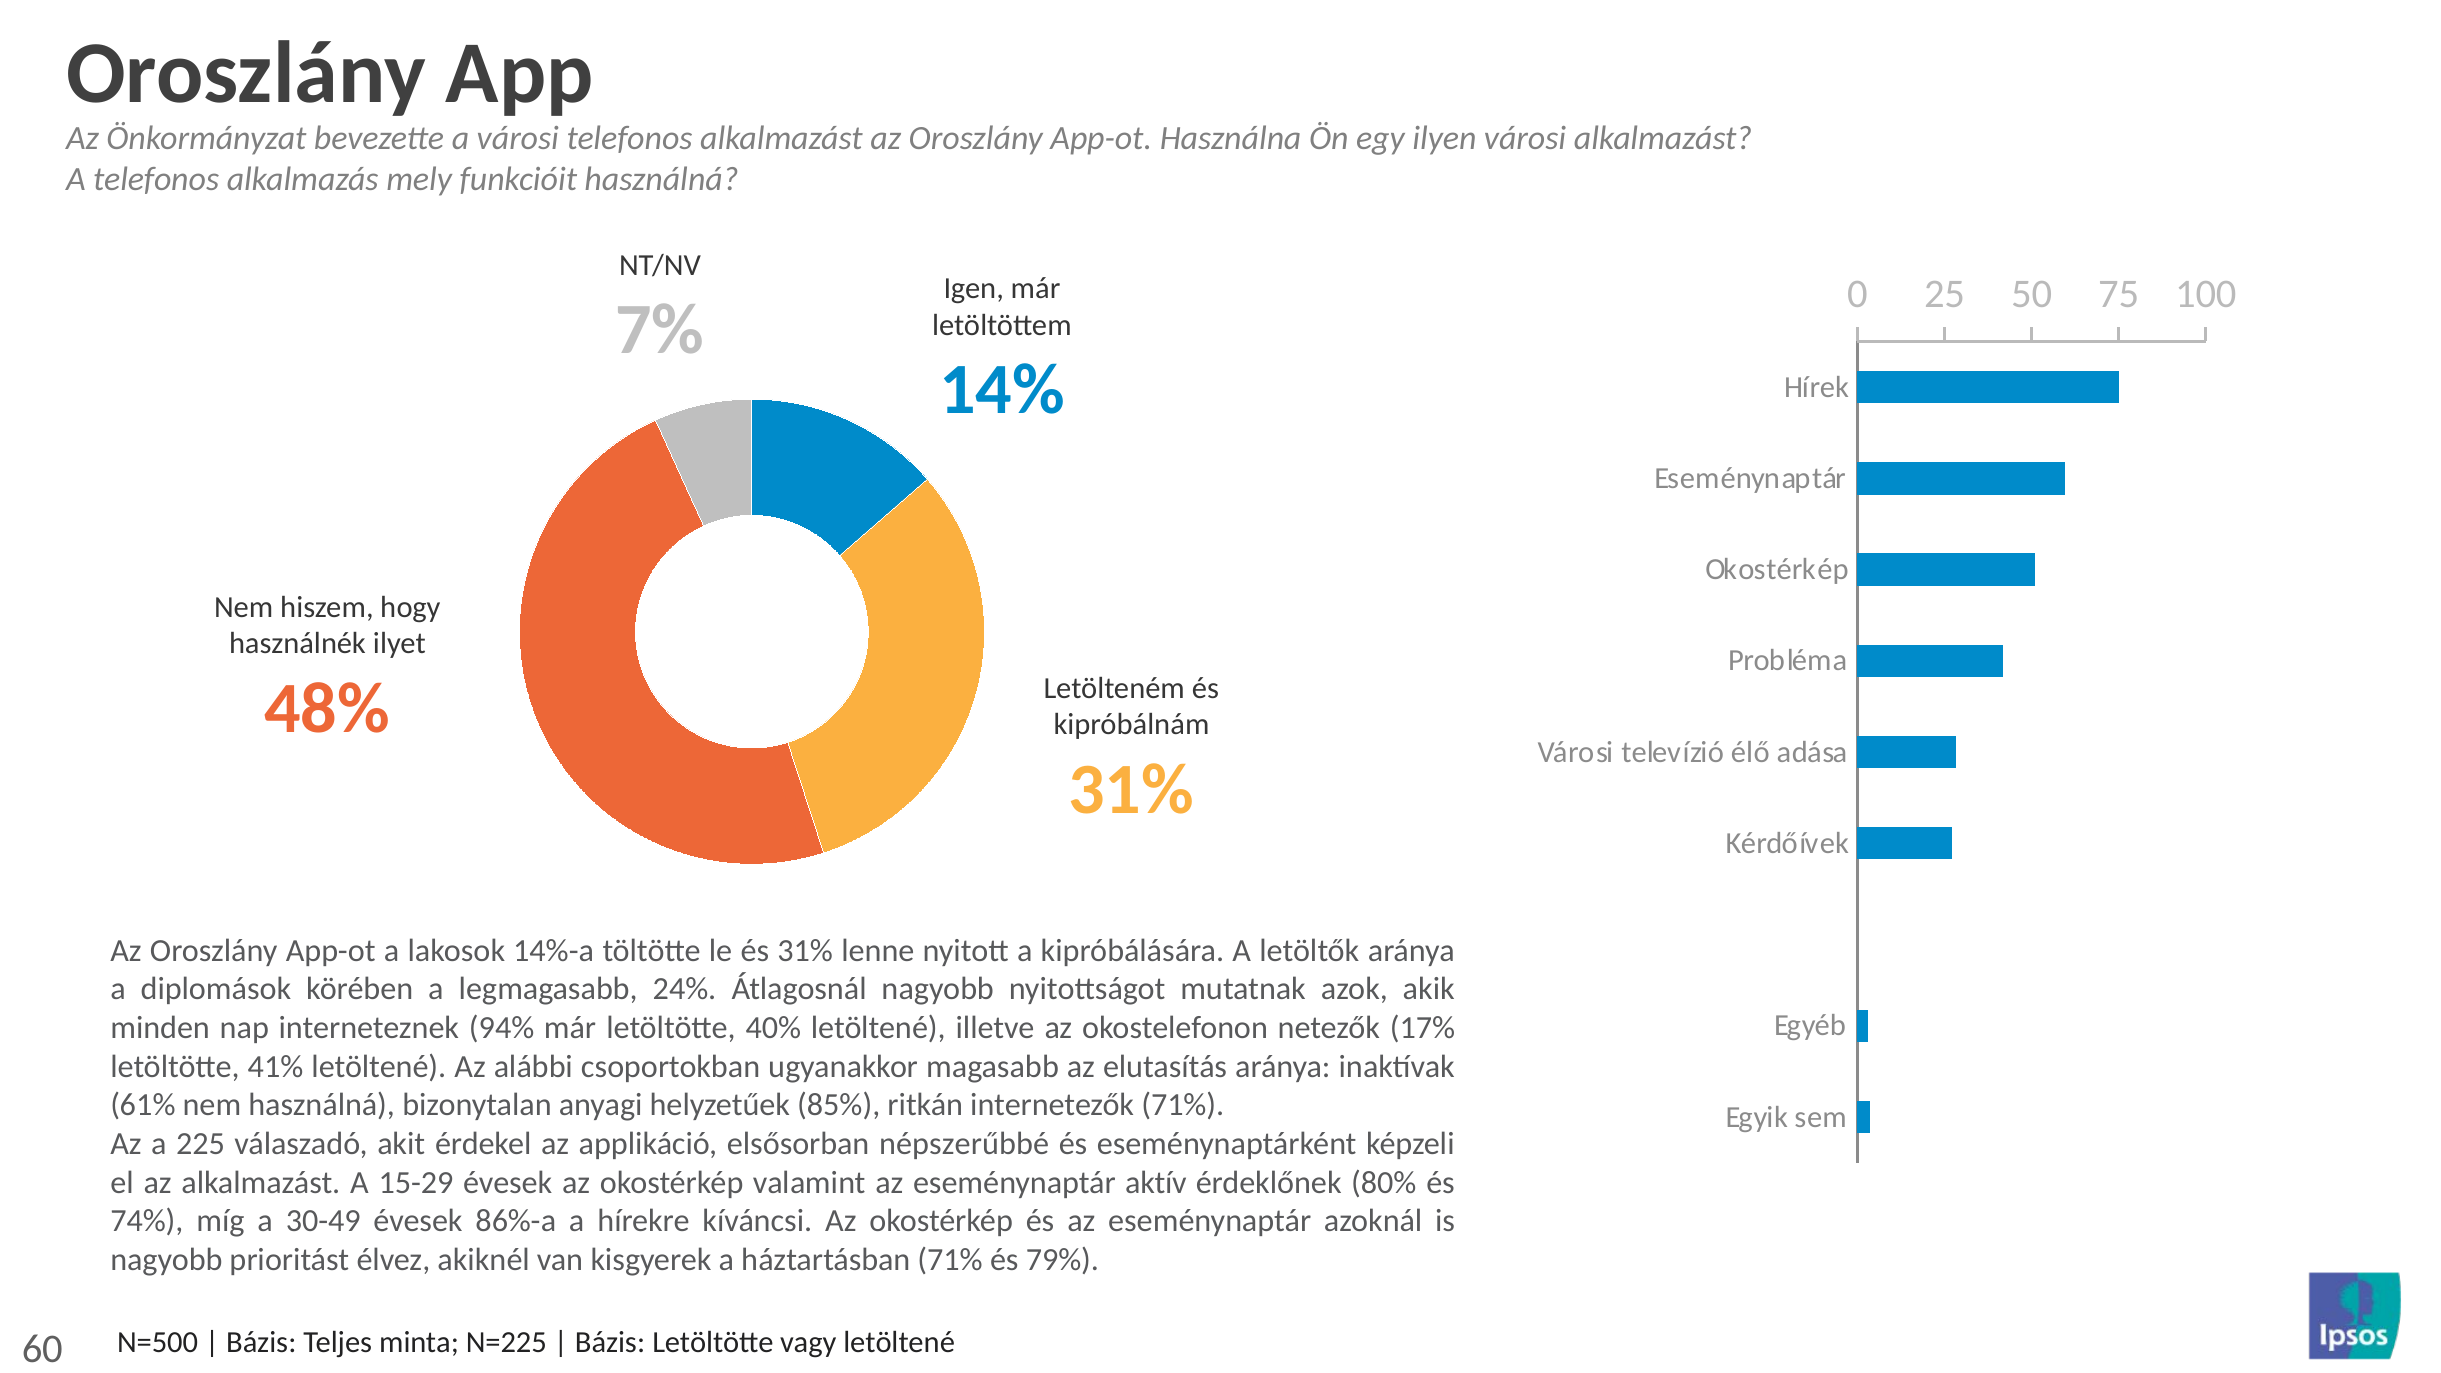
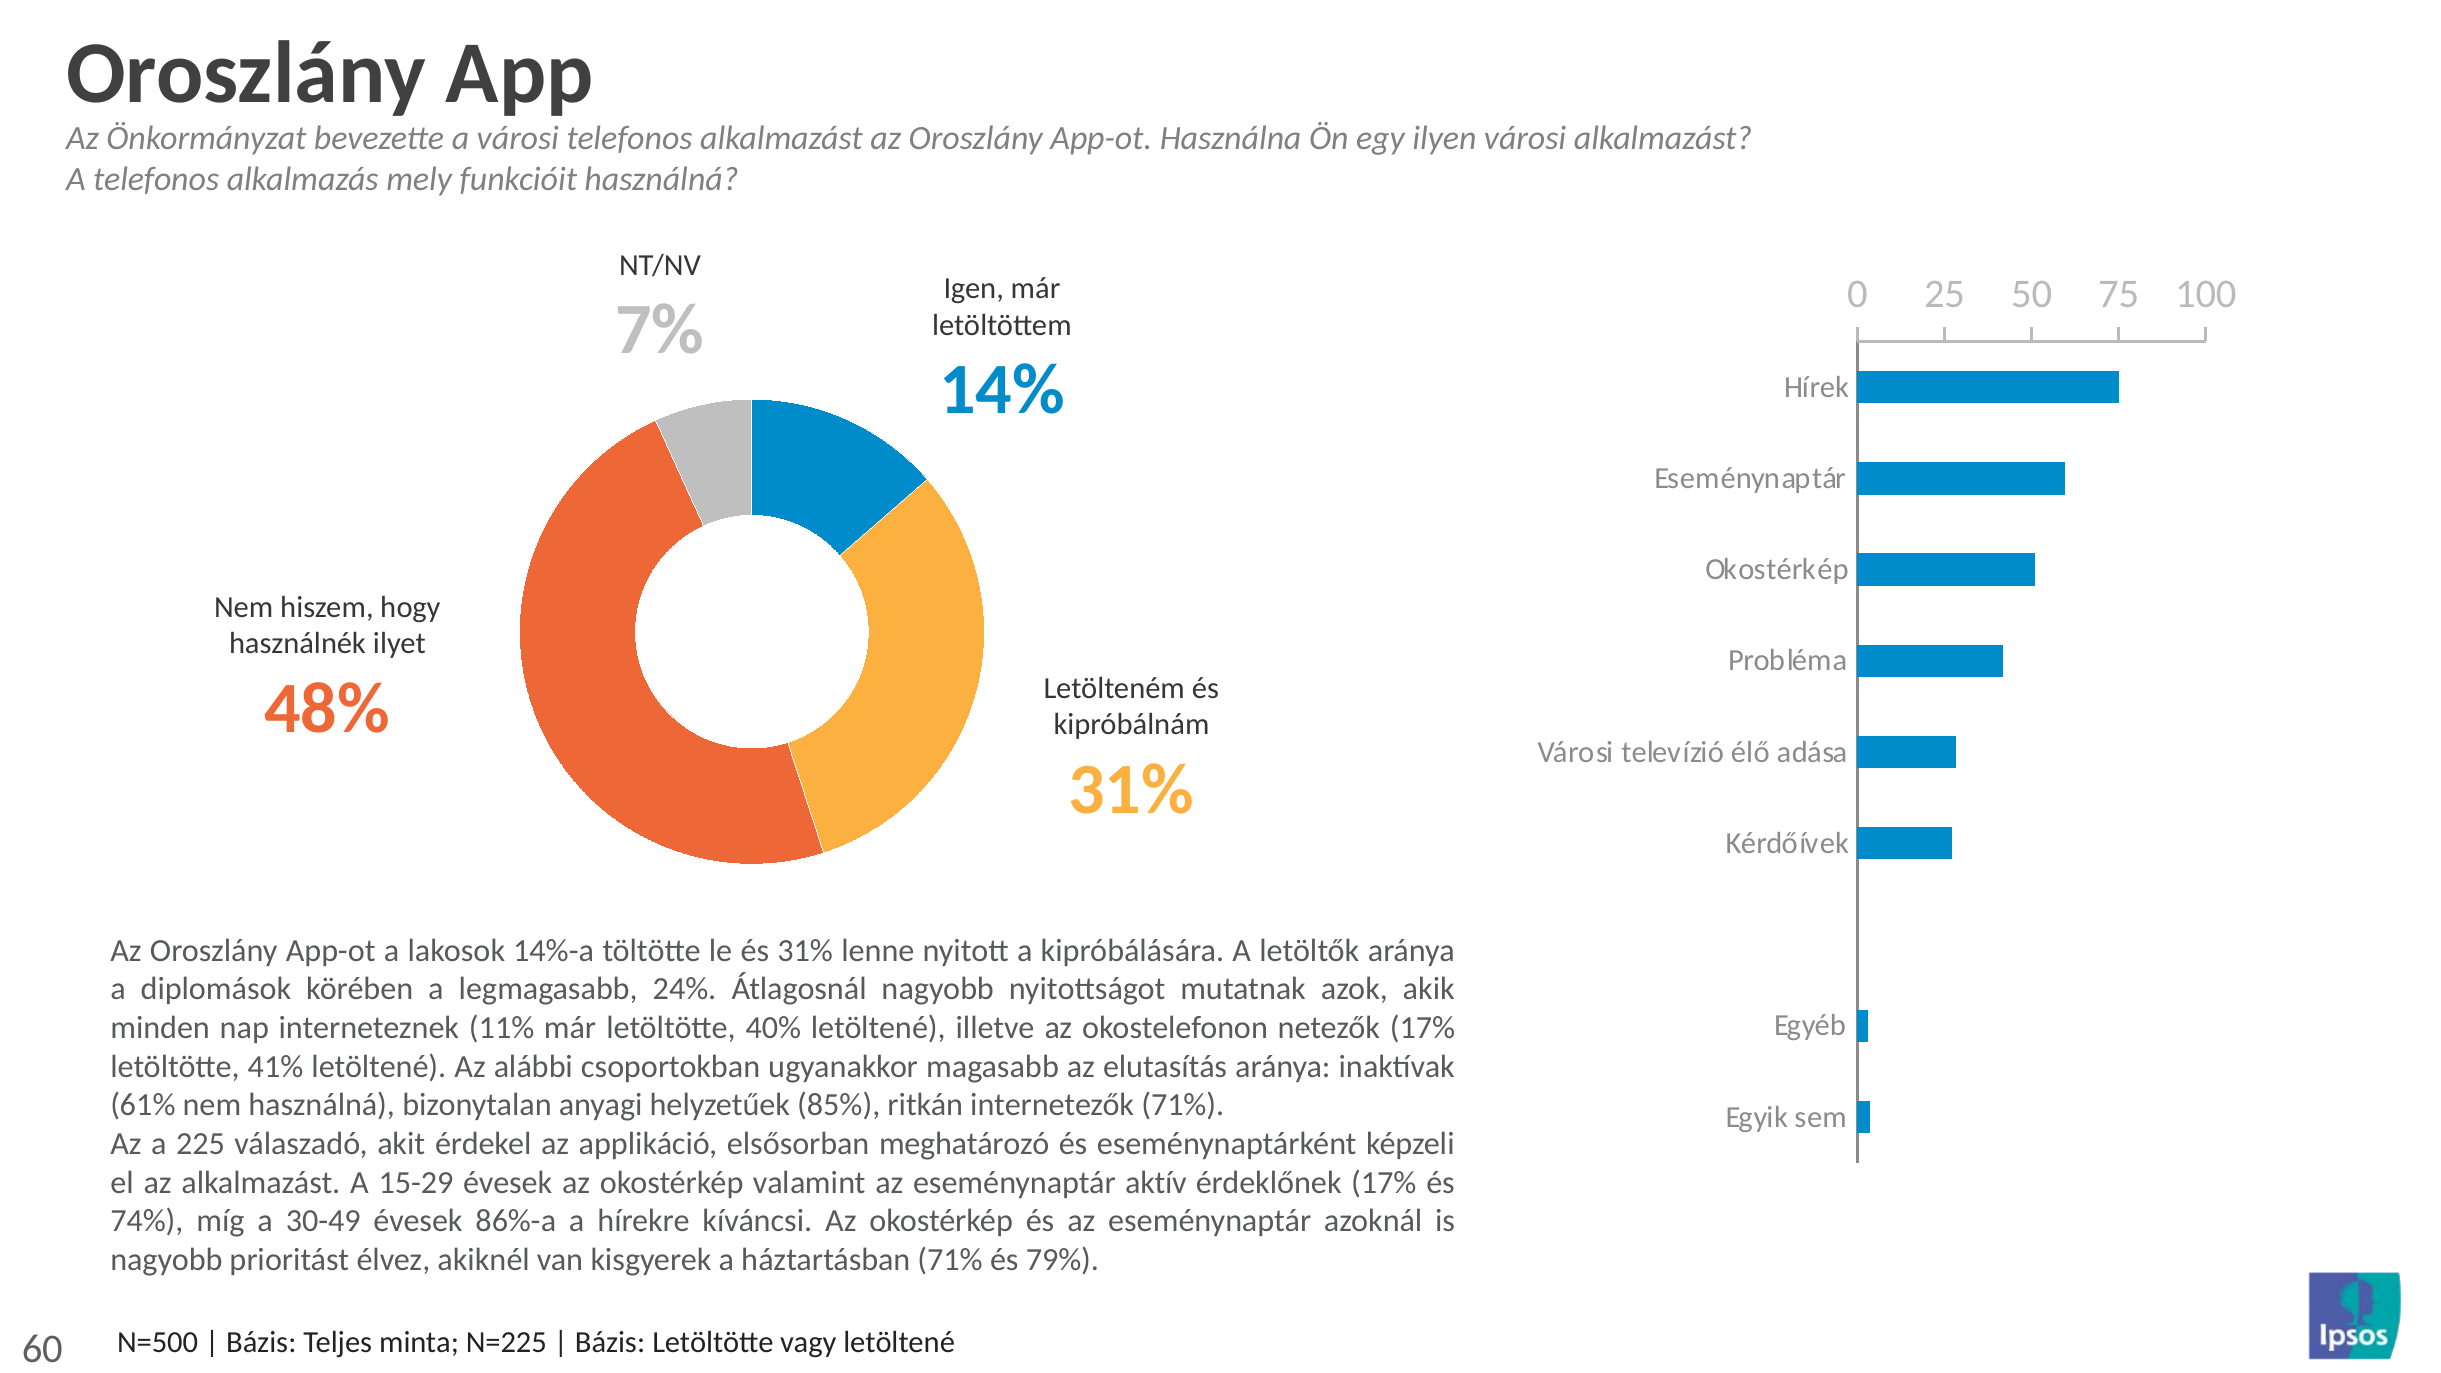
94%: 94% -> 11% (502, 1028)
népszerűbbé: népszerűbbé -> meghatározó (964, 1144)
érdeklőnek 80%: 80% -> 17% (1384, 1182)
